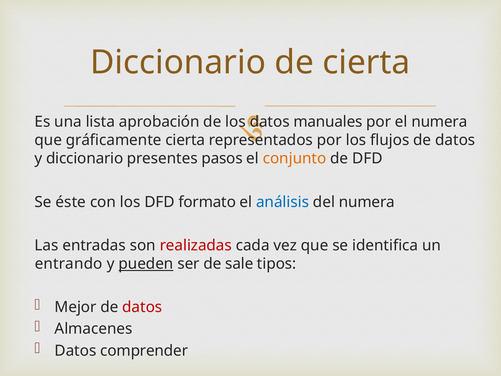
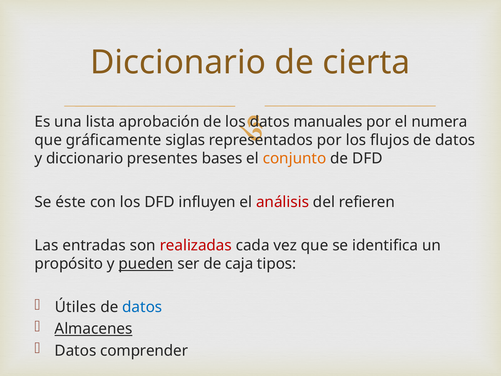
gráficamente cierta: cierta -> siglas (185, 140)
pasos: pasos -> bases (222, 158)
formato: formato -> influyen (207, 202)
análisis colour: blue -> red (283, 202)
del numera: numera -> refieren (367, 202)
entrando: entrando -> propósito (69, 264)
sale: sale -> caja (239, 264)
Mejor: Mejor -> Útiles (75, 307)
datos colour: red -> blue (142, 307)
Almacenes underline: none -> present (94, 329)
